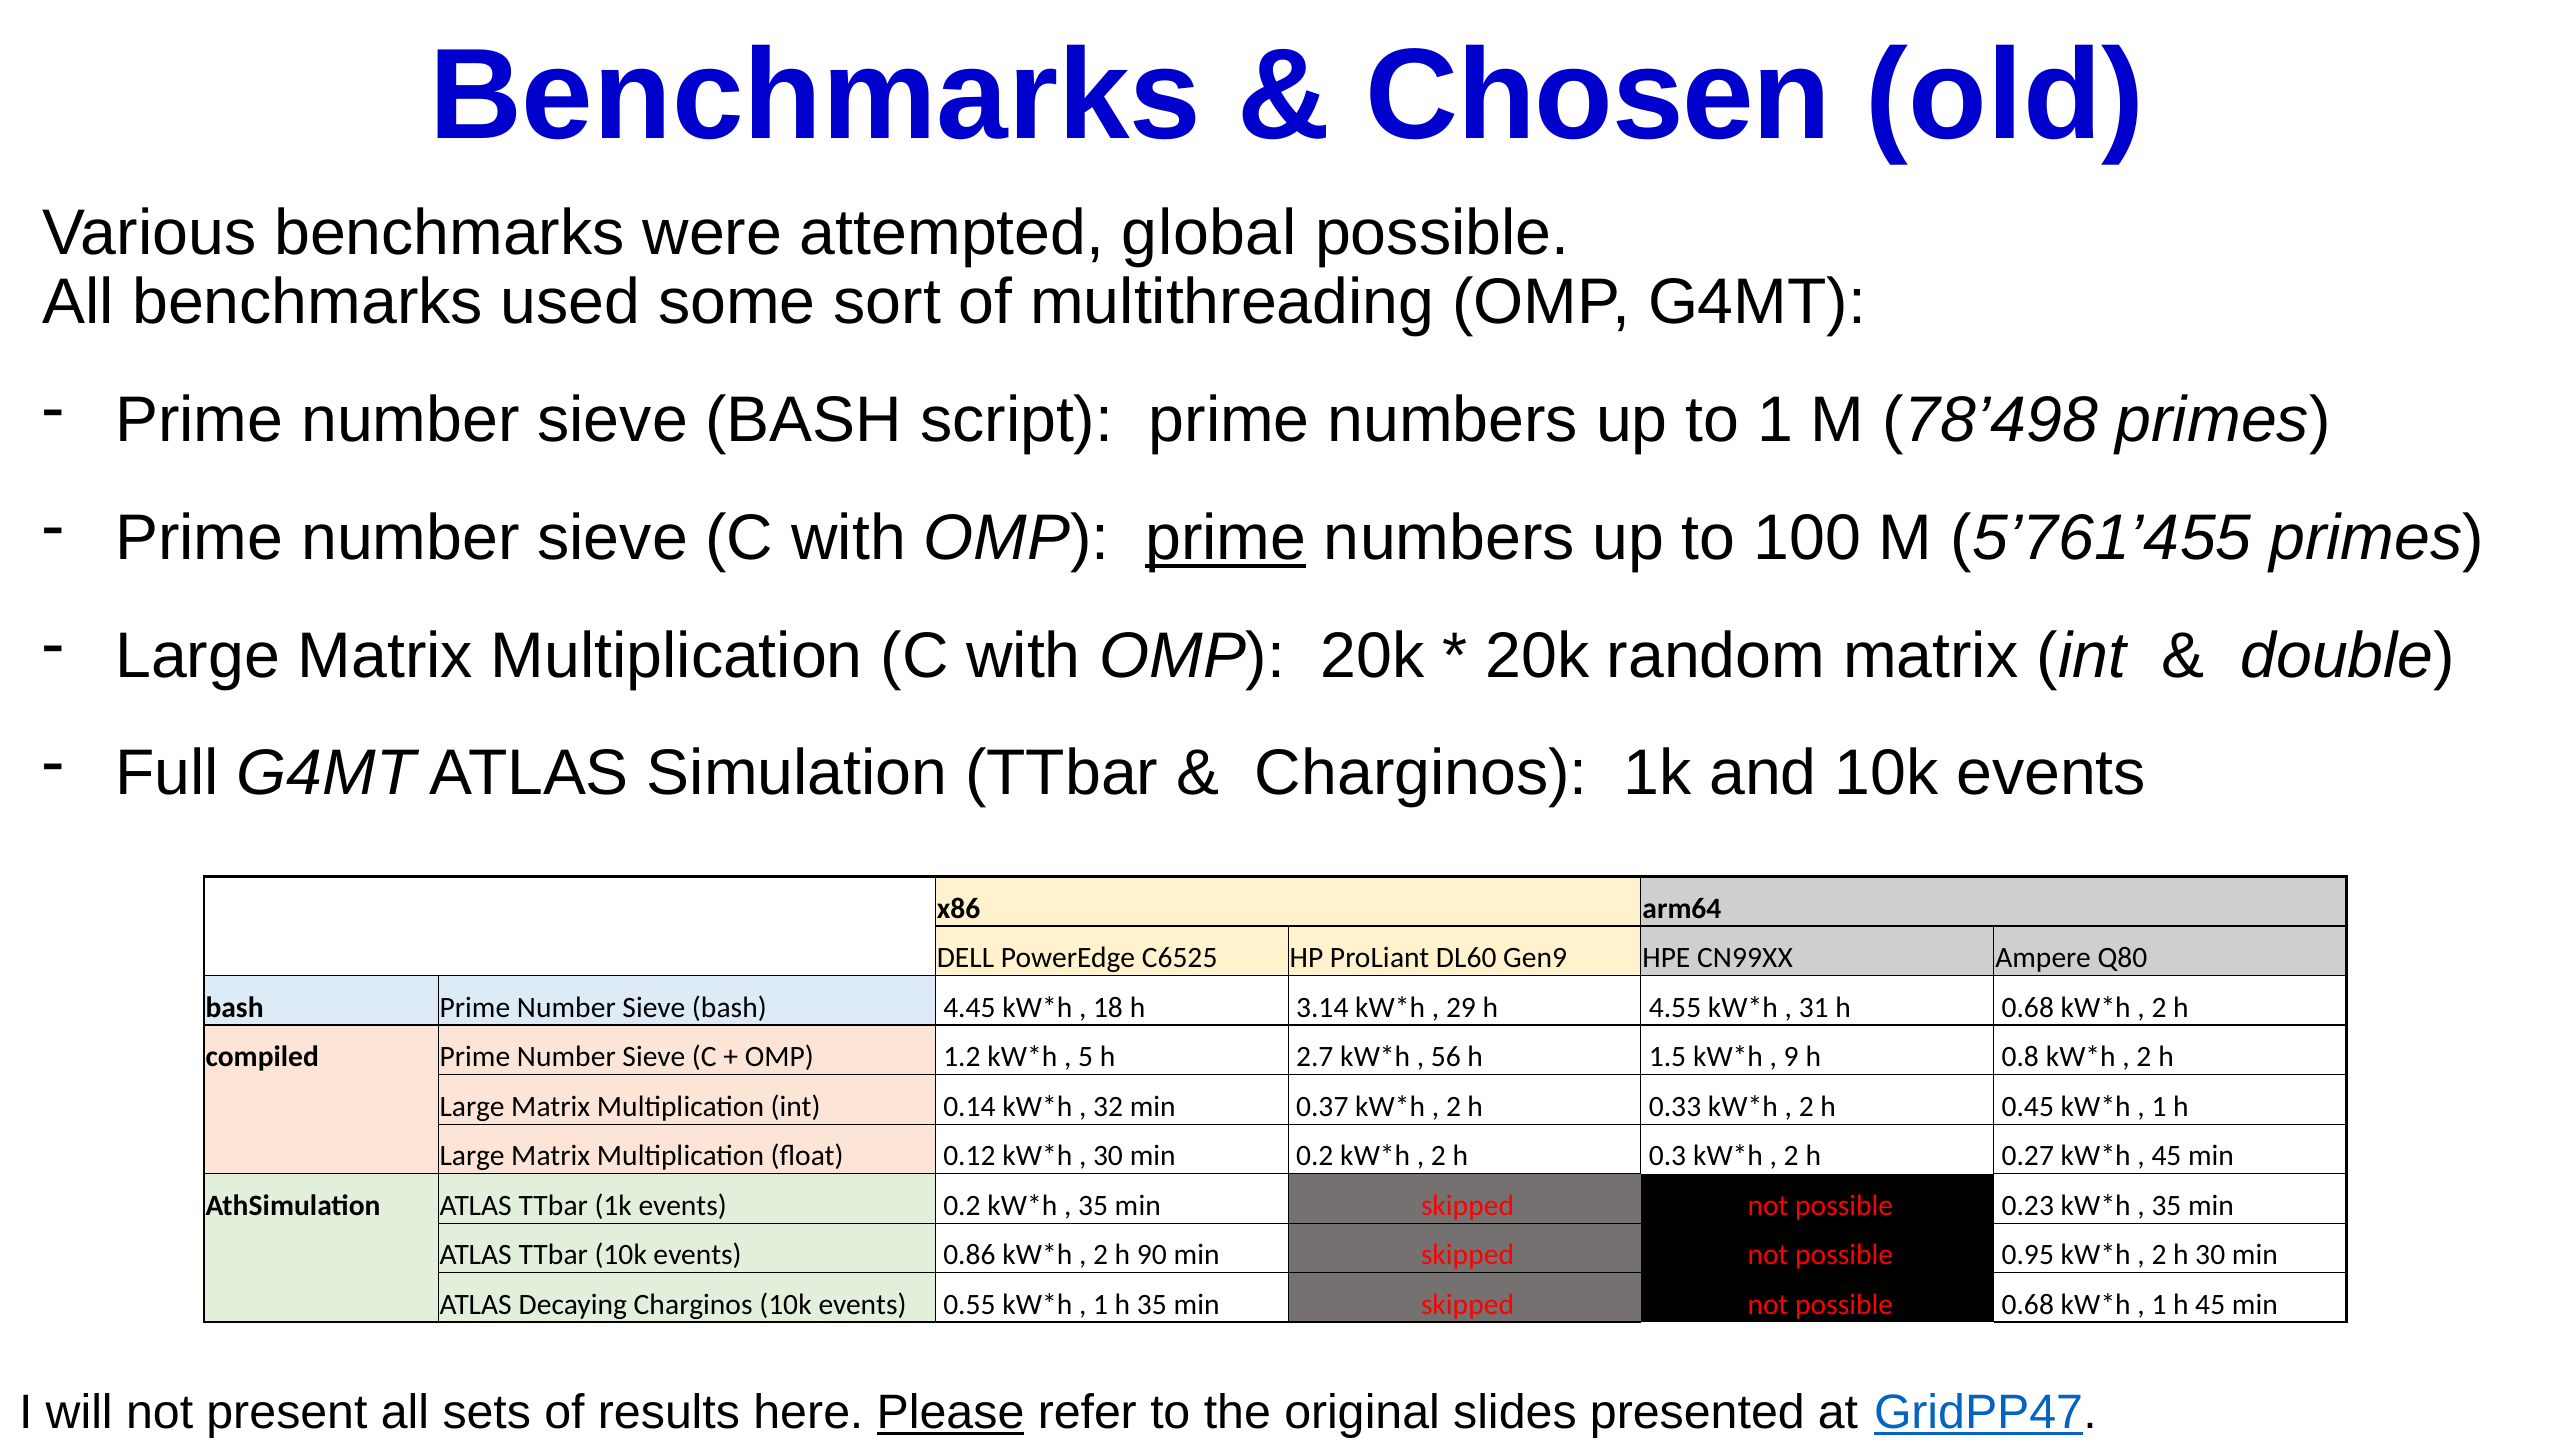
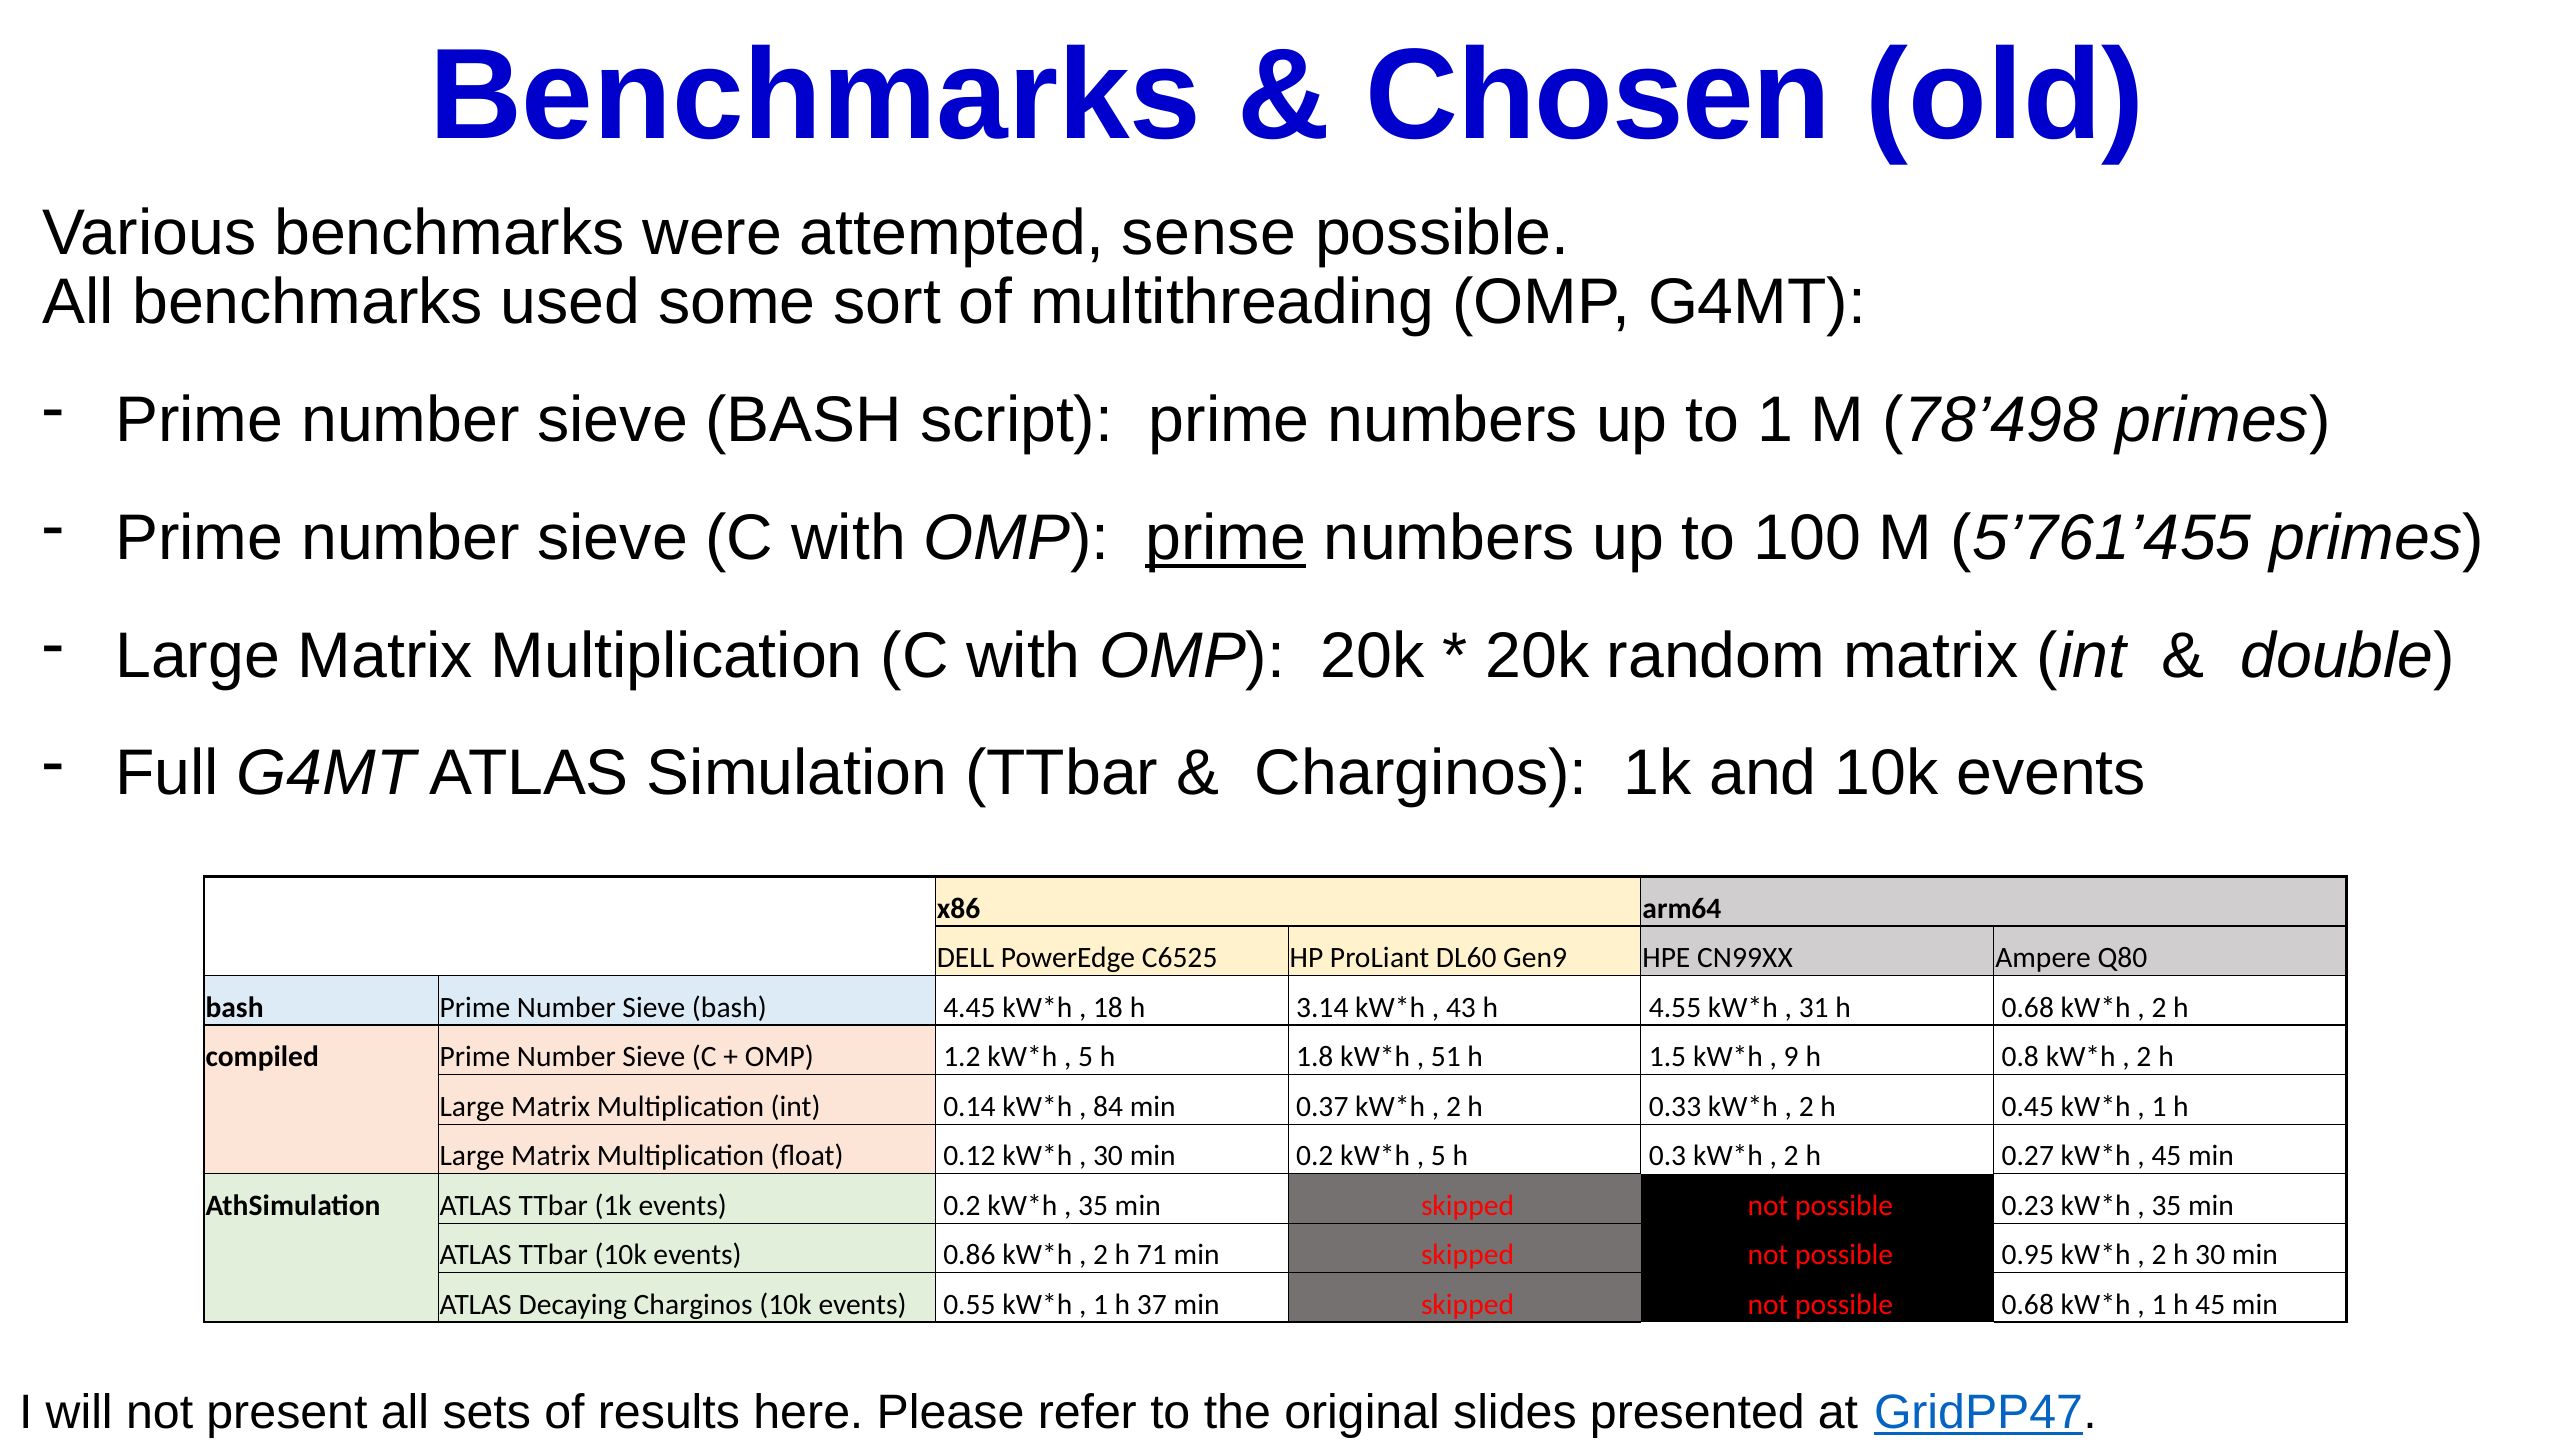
global: global -> sense (1209, 233)
29: 29 -> 43 (1461, 1007)
2.7: 2.7 -> 1.8 (1315, 1057)
56: 56 -> 51 (1446, 1057)
32: 32 -> 84 (1108, 1106)
2: 2 -> 5 (1438, 1156)
90: 90 -> 71 (1152, 1255)
h 35: 35 -> 37 (1152, 1304)
Please underline: present -> none (950, 1412)
